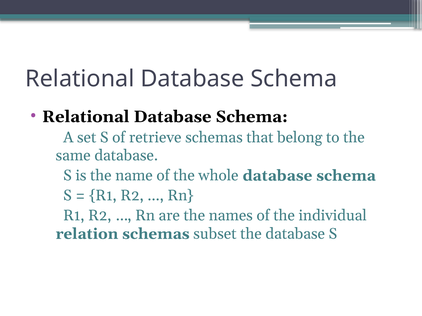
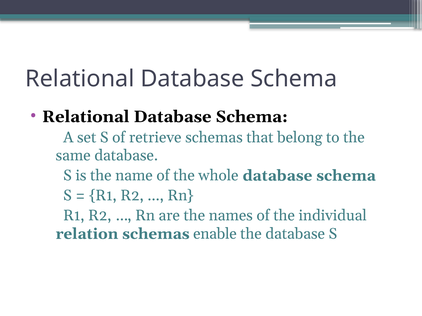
subset: subset -> enable (215, 234)
